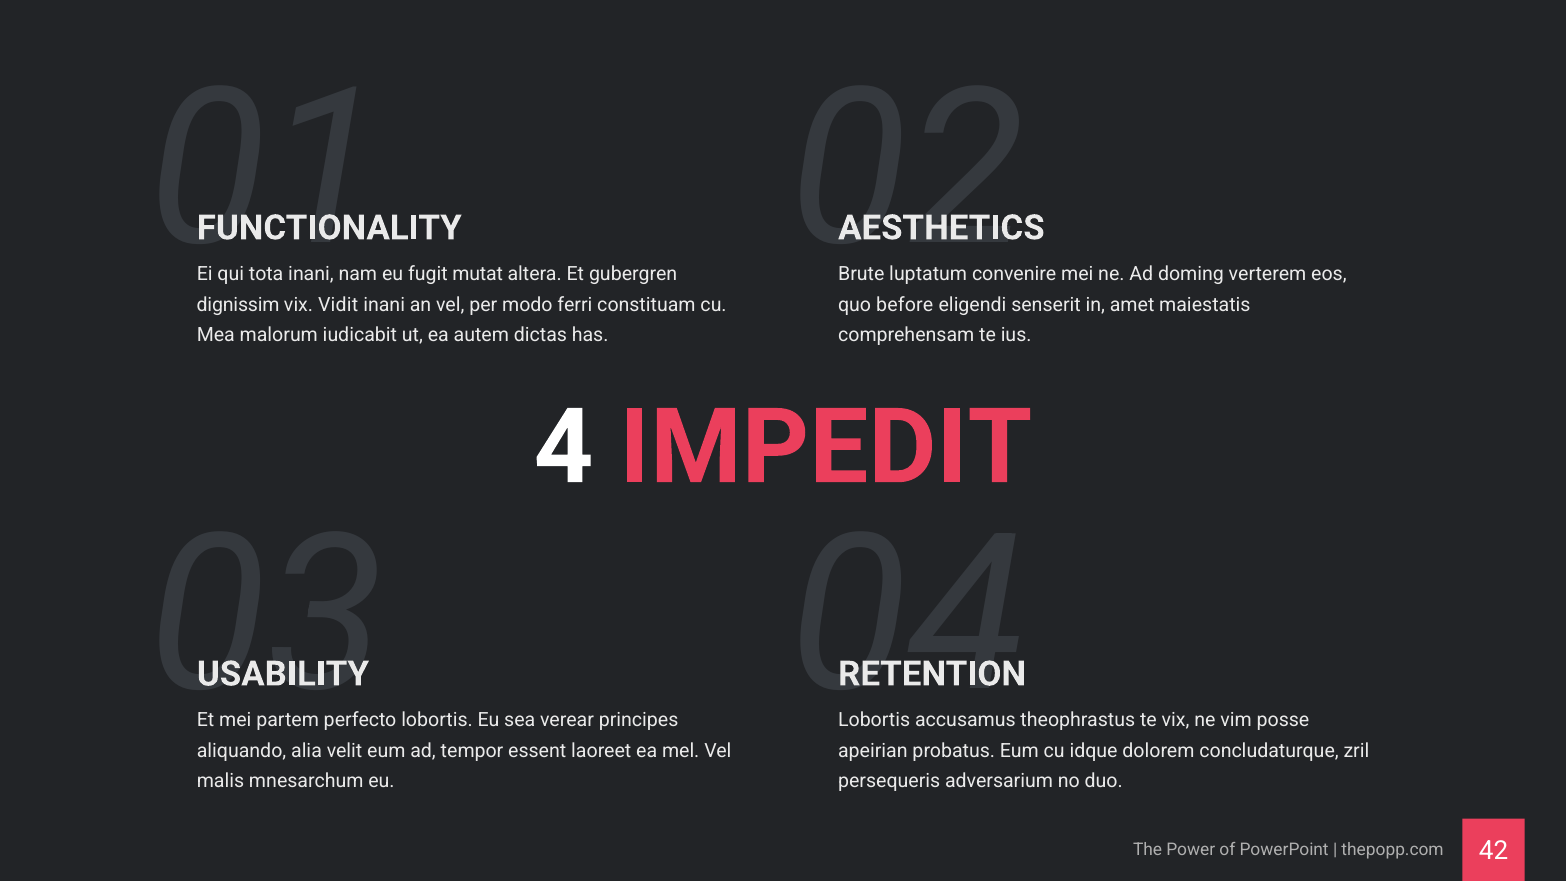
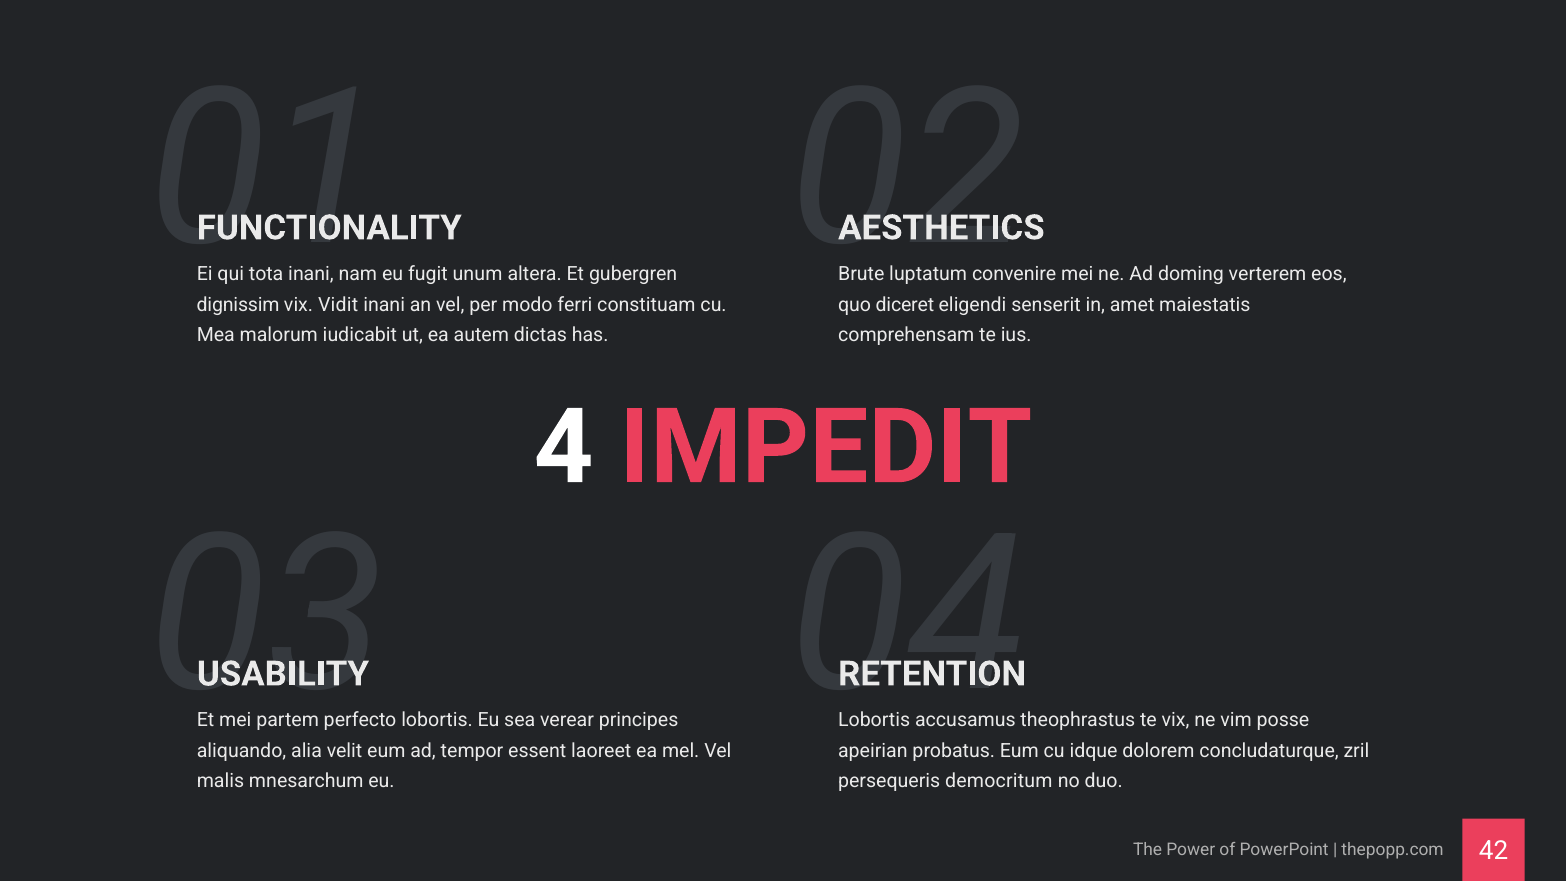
mutat: mutat -> unum (478, 274)
before: before -> diceret (905, 305)
adversarium: adversarium -> democritum (999, 781)
